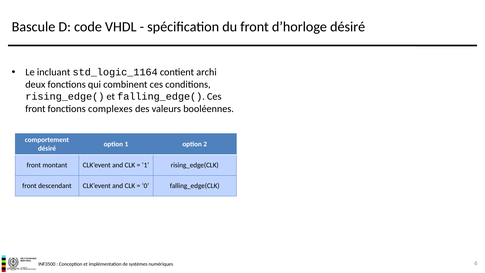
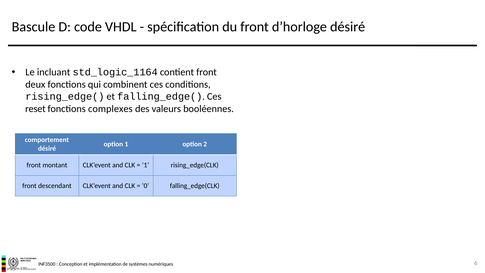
contient archi: archi -> front (207, 72)
front: front -> reset (35, 109)
